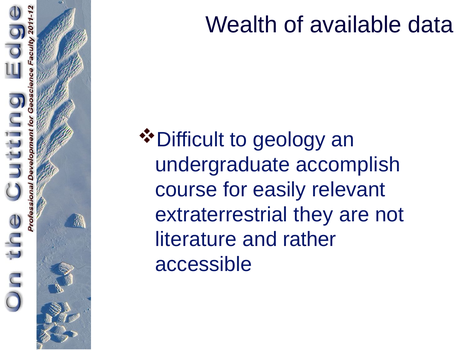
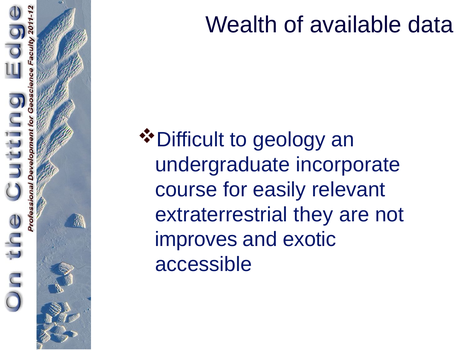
accomplish: accomplish -> incorporate (348, 164)
literature: literature -> improves (196, 239)
rather: rather -> exotic (310, 239)
